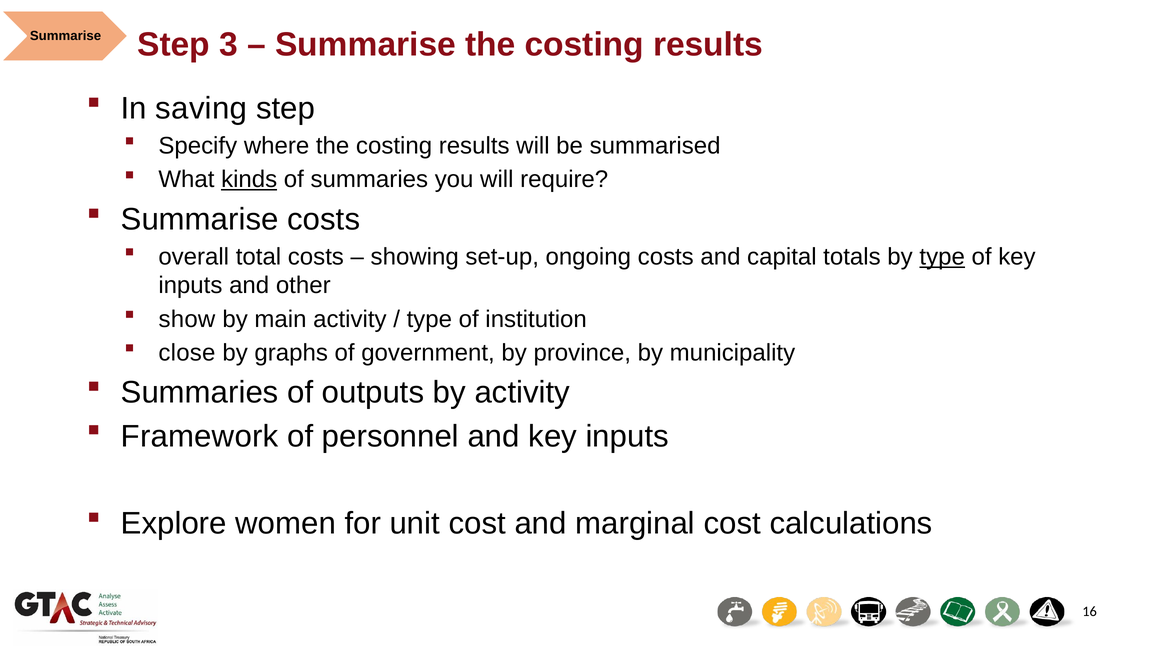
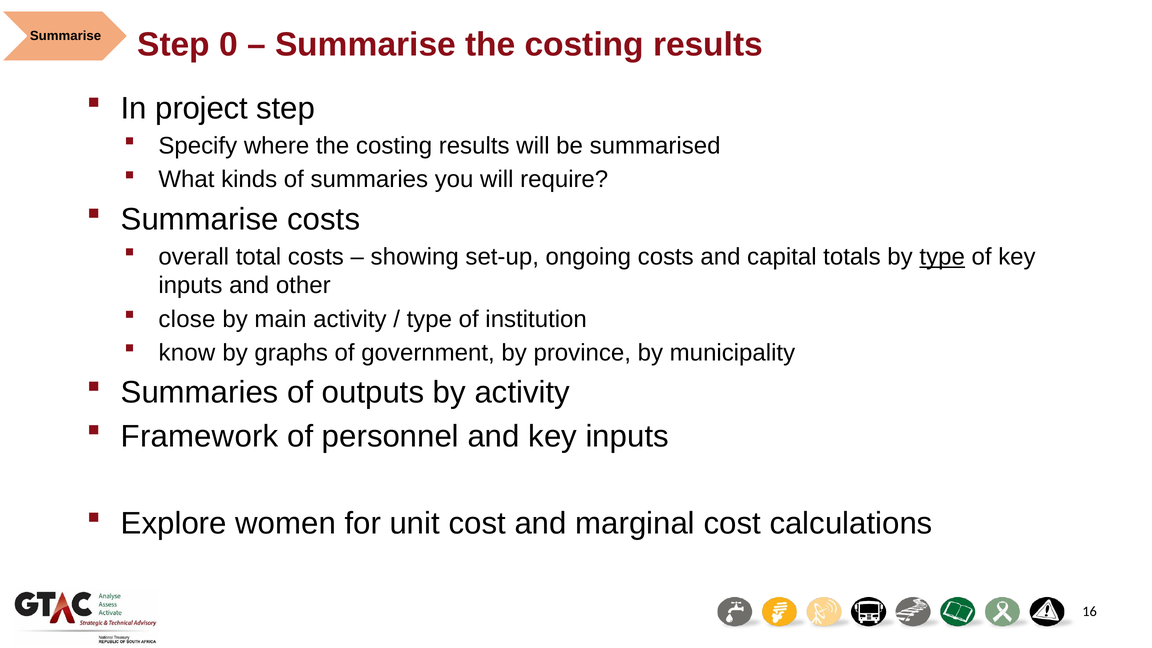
3: 3 -> 0 (228, 45)
saving: saving -> project (202, 108)
kinds underline: present -> none (249, 179)
show: show -> close (187, 319)
close: close -> know (187, 353)
